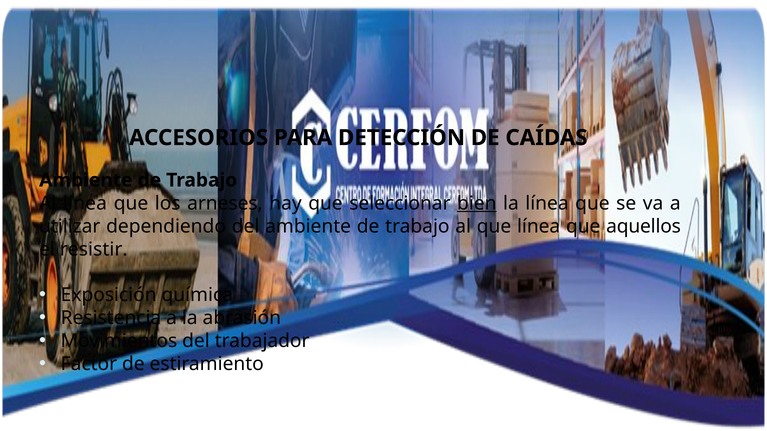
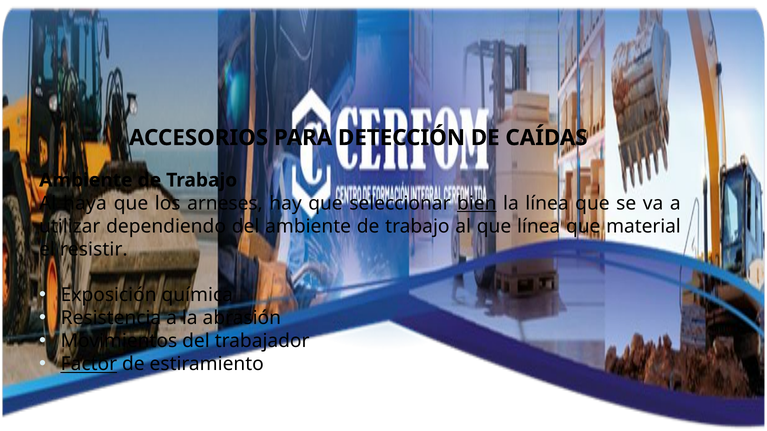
Al línea: línea -> haya (85, 203)
aquellos: aquellos -> material (643, 226)
Factor underline: none -> present (89, 364)
